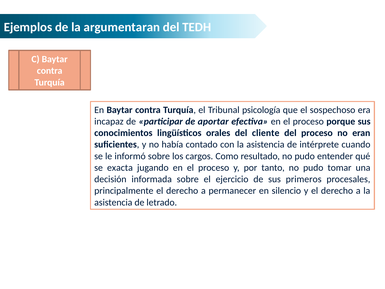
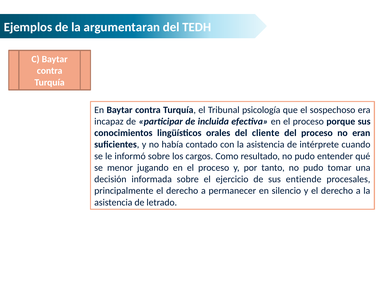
aportar: aportar -> incluida (213, 121)
exacta: exacta -> menor (120, 167)
primeros: primeros -> entiende (304, 179)
